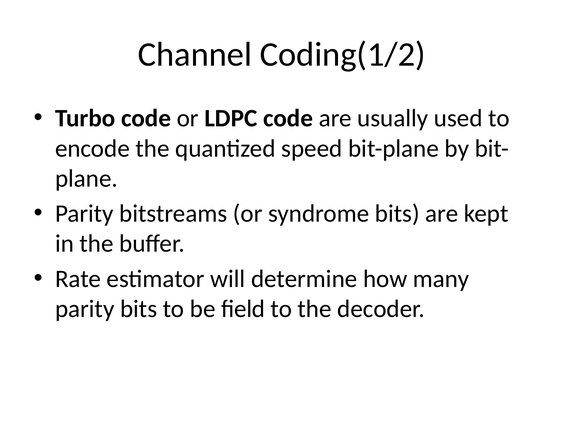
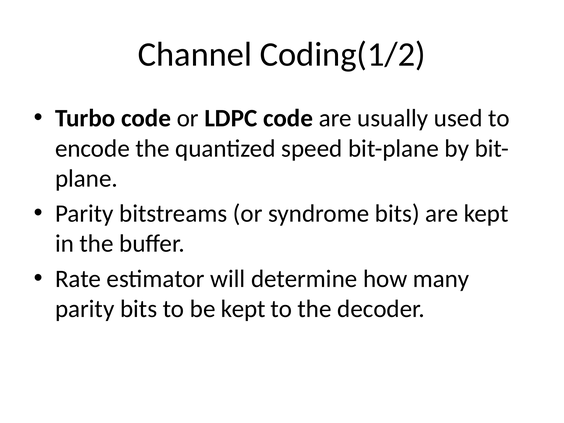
be ﬁeld: ﬁeld -> kept (243, 309)
